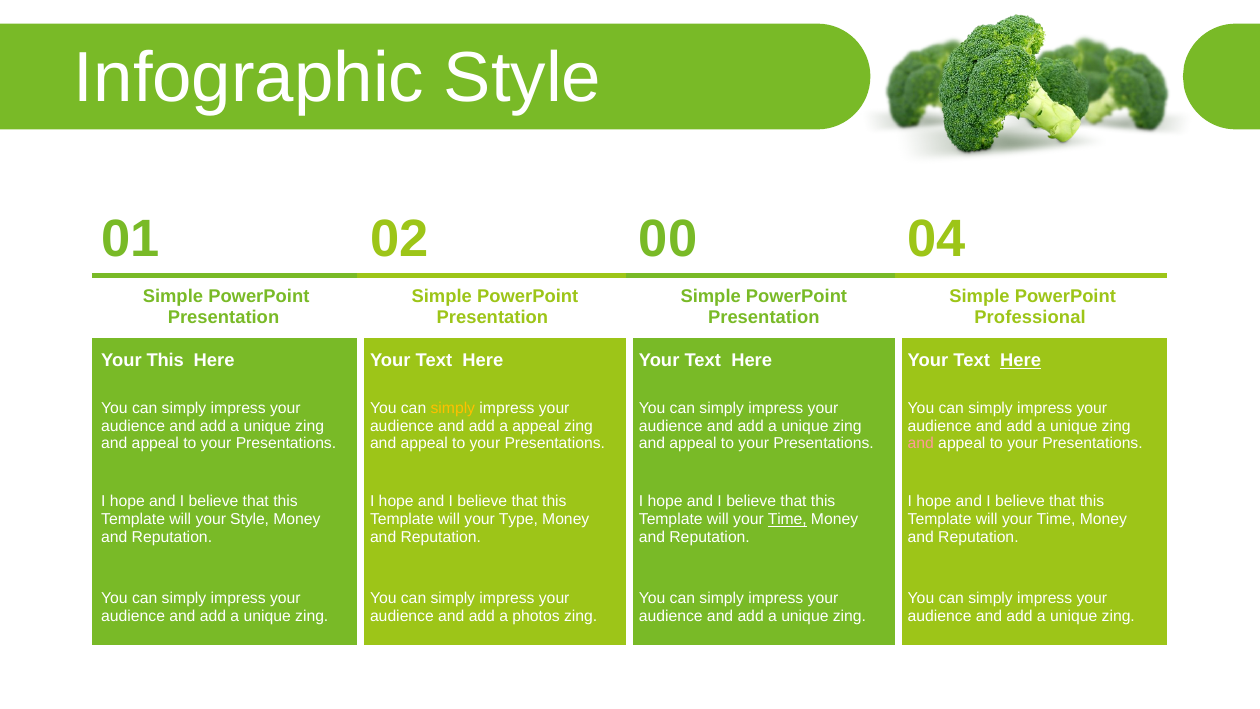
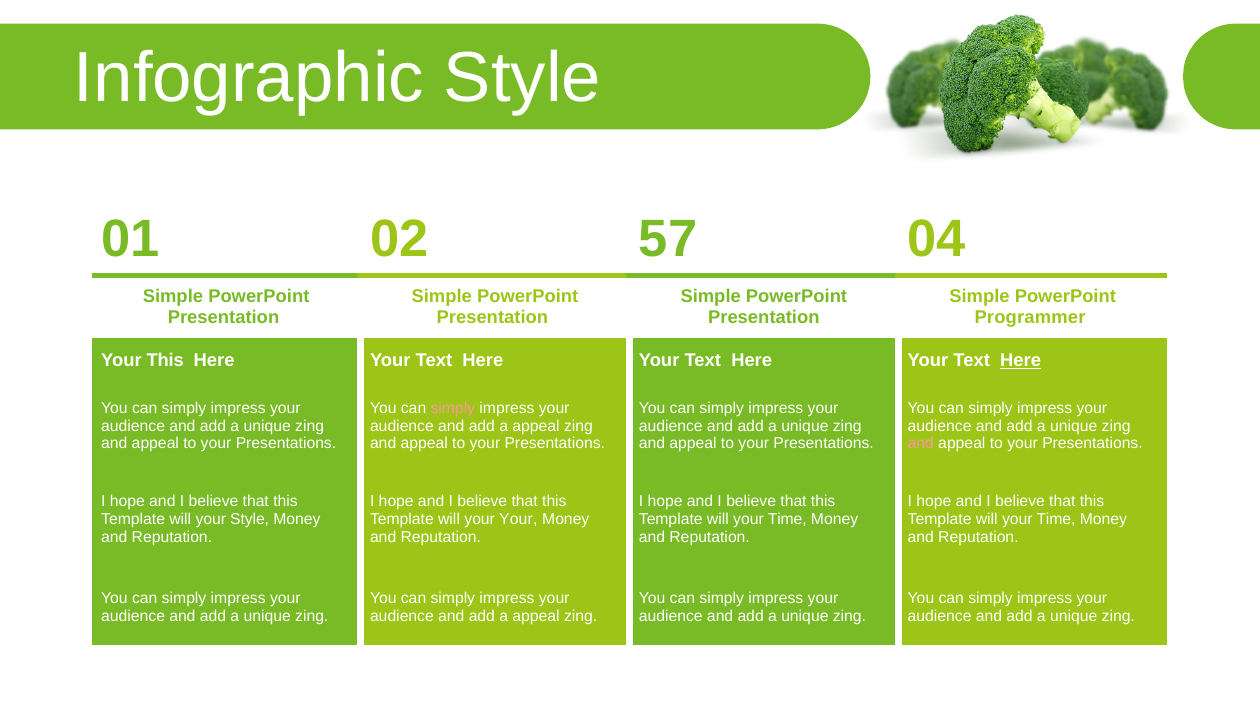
00: 00 -> 57 (668, 239)
Professional: Professional -> Programmer (1030, 317)
simply colour: yellow -> pink (453, 408)
your Type: Type -> Your (518, 519)
Time underline: present -> none (787, 519)
photos: photos -> appeal (536, 616)
